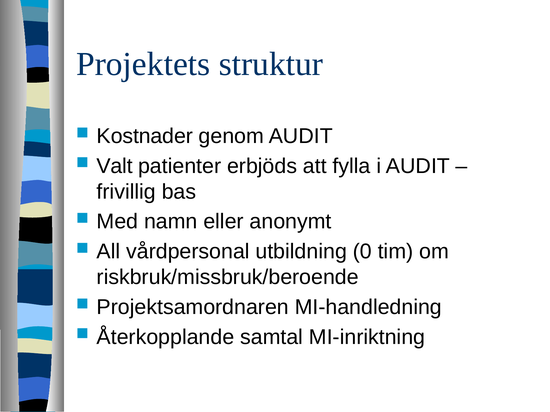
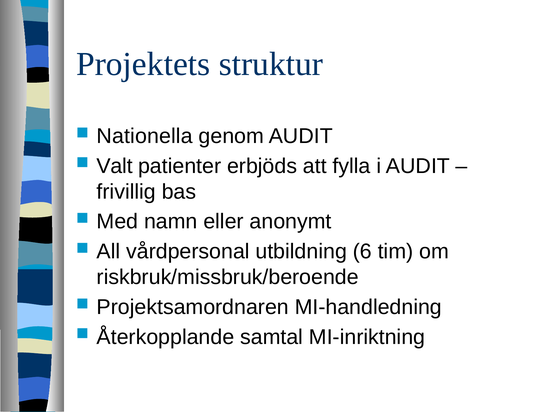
Kostnader: Kostnader -> Nationella (145, 136)
0: 0 -> 6 (362, 252)
